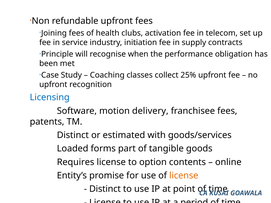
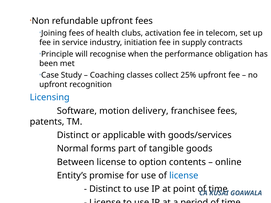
estimated: estimated -> applicable (124, 135)
Loaded: Loaded -> Normal (73, 149)
Requires: Requires -> Between (76, 162)
license colour: orange -> blue (184, 176)
